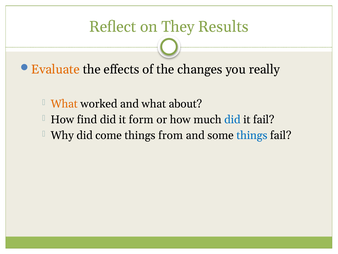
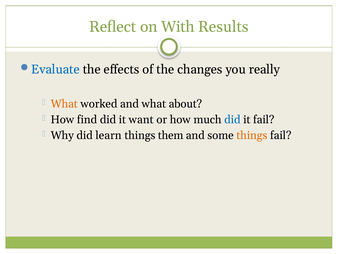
They: They -> With (178, 27)
Evaluate colour: orange -> blue (55, 69)
form: form -> want (141, 119)
come: come -> learn (108, 135)
from: from -> them (171, 135)
things colour: blue -> orange (252, 135)
